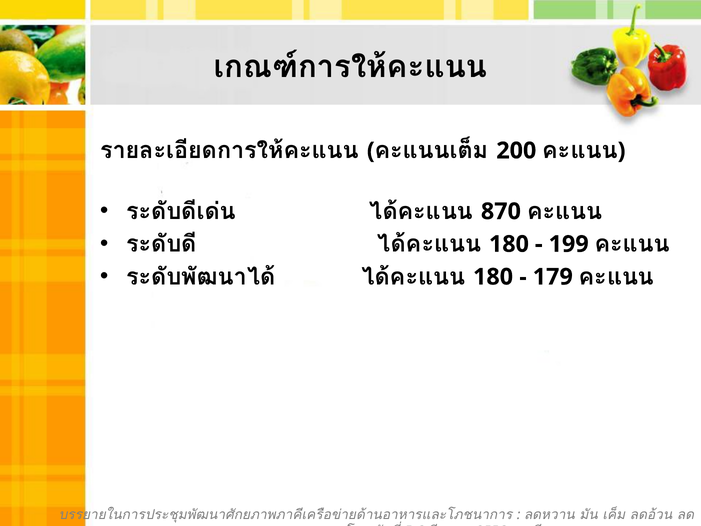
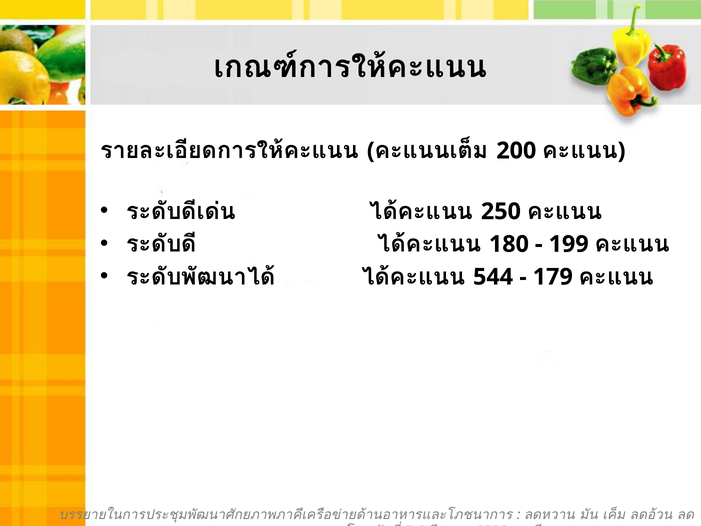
870: 870 -> 250 (501, 211)
180: 180 -> 544 (493, 277)
